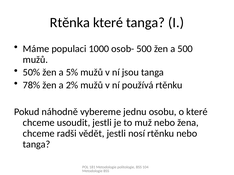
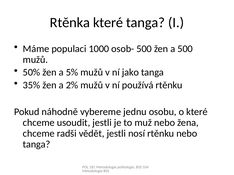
jsou: jsou -> jako (130, 73)
78%: 78% -> 35% (32, 85)
